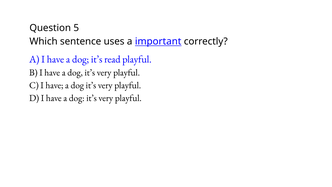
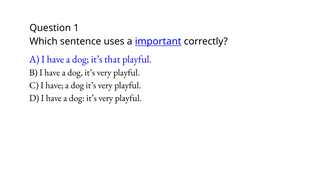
5: 5 -> 1 (76, 28)
read: read -> that (112, 59)
